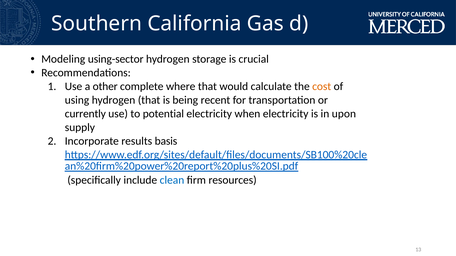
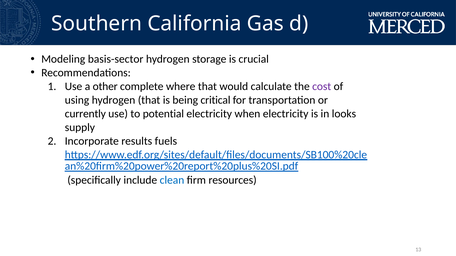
using-sector: using-sector -> basis-sector (116, 59)
cost colour: orange -> purple (322, 87)
recent: recent -> critical (215, 100)
upon: upon -> looks (344, 114)
basis: basis -> fuels (166, 141)
